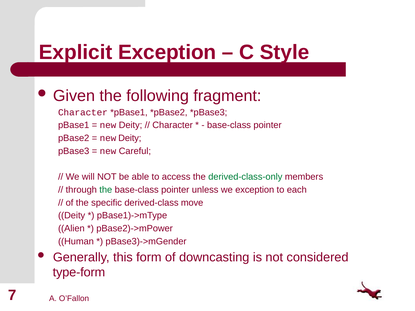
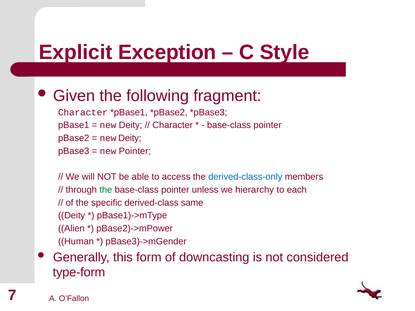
new Careful: Careful -> Pointer (135, 151)
derived-class-only colour: green -> blue (245, 177)
we exception: exception -> hierarchy (255, 190)
move: move -> same (192, 203)
